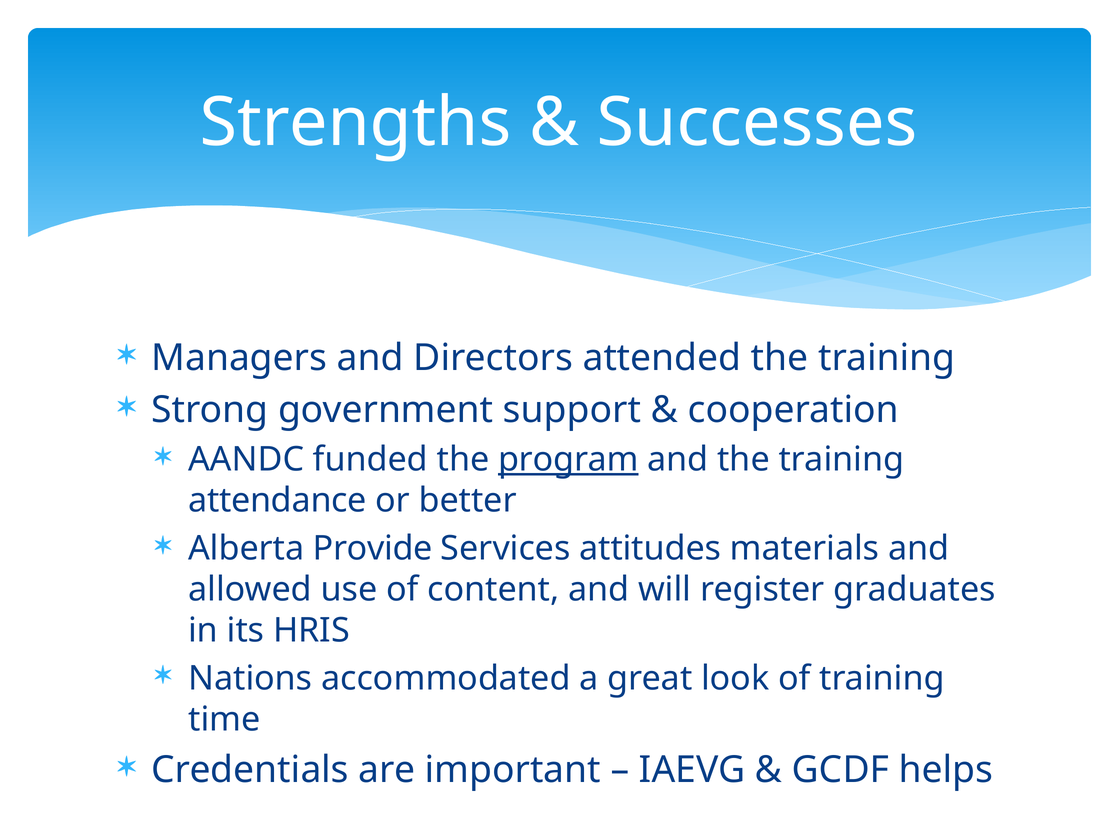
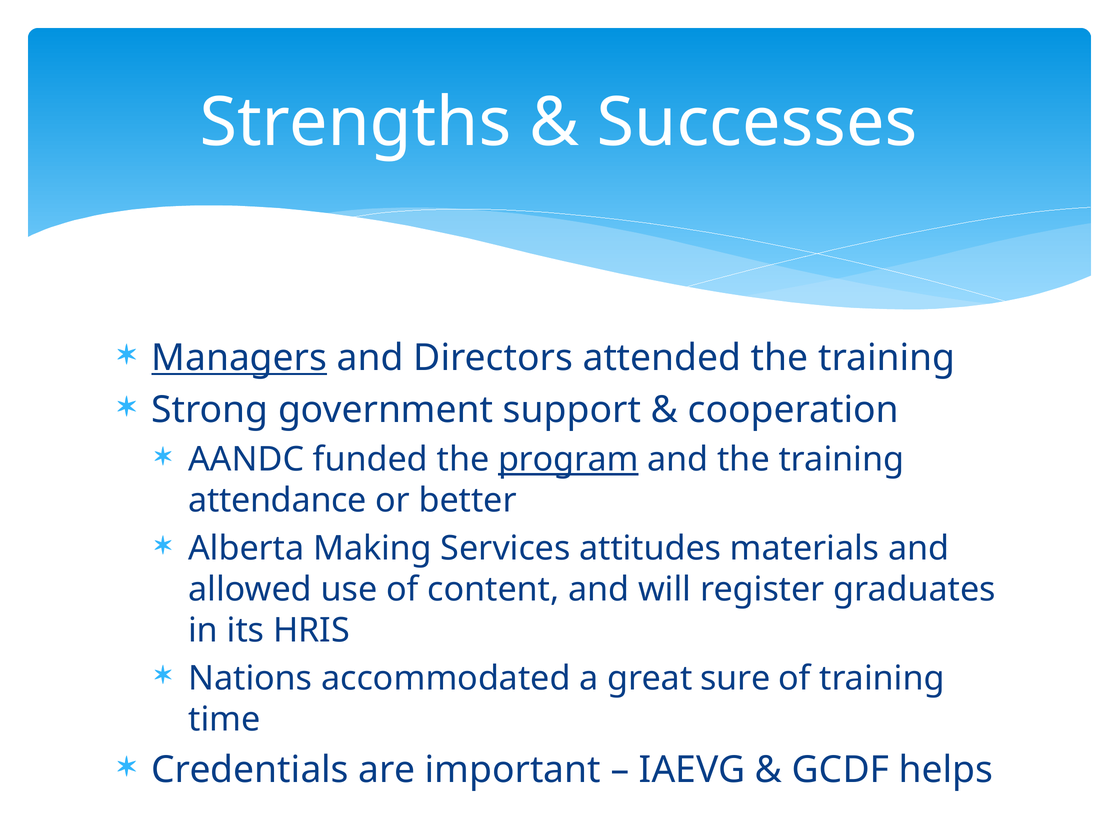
Managers underline: none -> present (239, 358)
Provide: Provide -> Making (373, 548)
look: look -> sure (735, 678)
